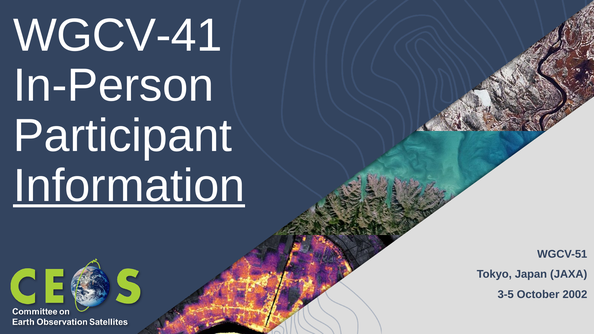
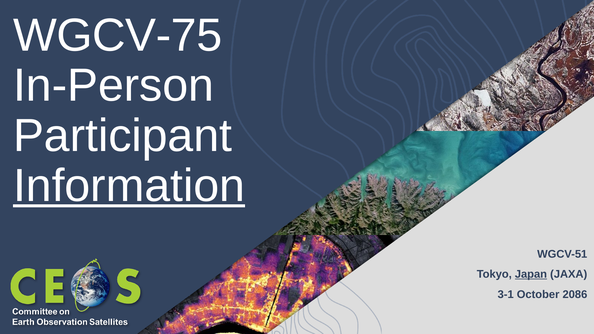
WGCV-41: WGCV-41 -> WGCV-75 (118, 36)
Japan underline: none -> present (531, 274)
3-5: 3-5 -> 3-1 (506, 294)
2002: 2002 -> 2086 (575, 294)
